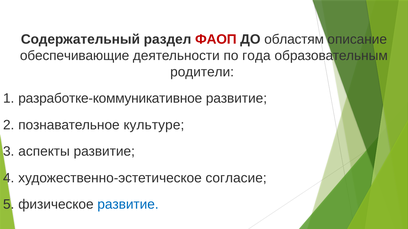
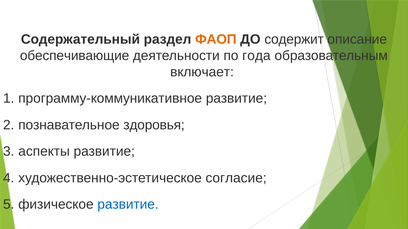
ФАОП colour: red -> orange (216, 40)
областям: областям -> содержит (294, 40)
родители: родители -> включает (202, 72)
разработке-коммуникативное: разработке-коммуникативное -> программу-коммуникативное (110, 99)
культуре: культуре -> здоровья (154, 125)
